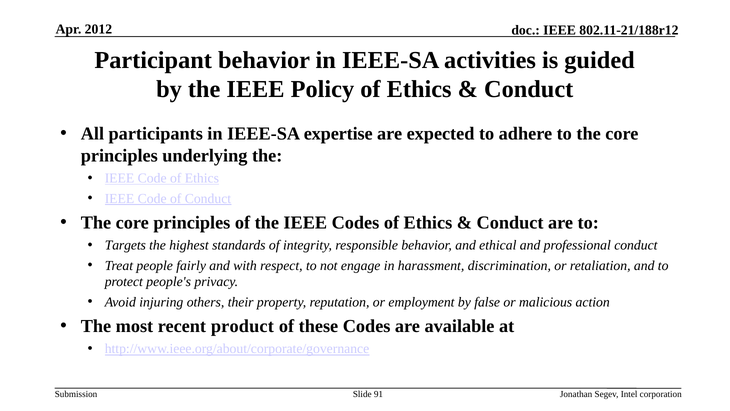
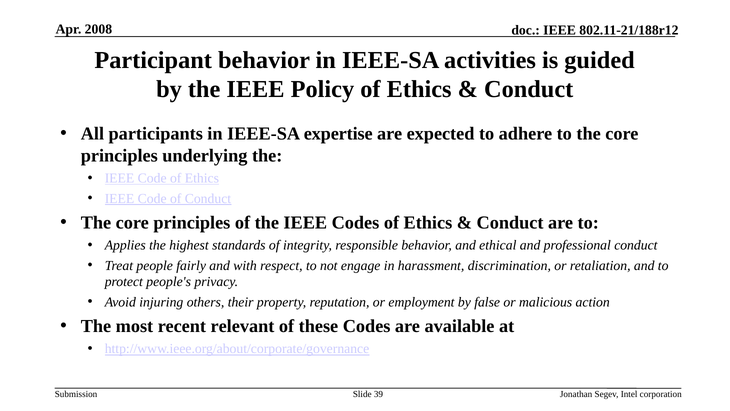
2012: 2012 -> 2008 (98, 29)
Targets: Targets -> Applies (125, 245)
product: product -> relevant (242, 326)
91: 91 -> 39 (378, 394)
